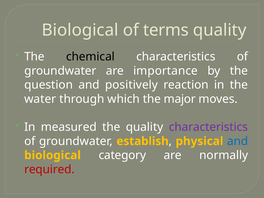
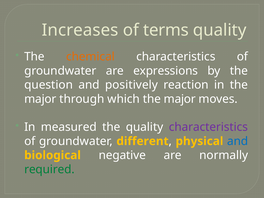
Biological: Biological -> Increases (80, 30)
chemical colour: black -> orange (90, 57)
importance: importance -> expressions (166, 71)
water: water -> major (40, 99)
establish: establish -> different (143, 141)
category: category -> negative (122, 155)
required colour: red -> green (49, 169)
